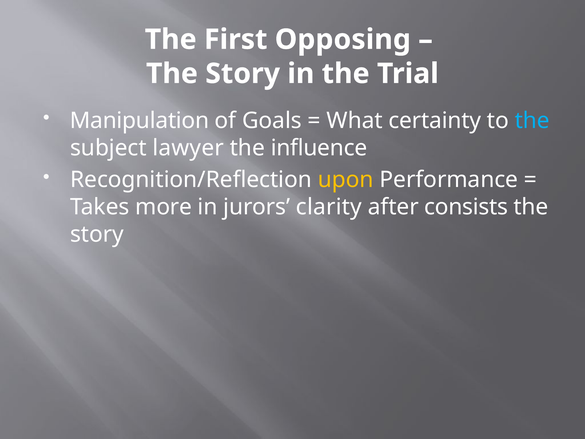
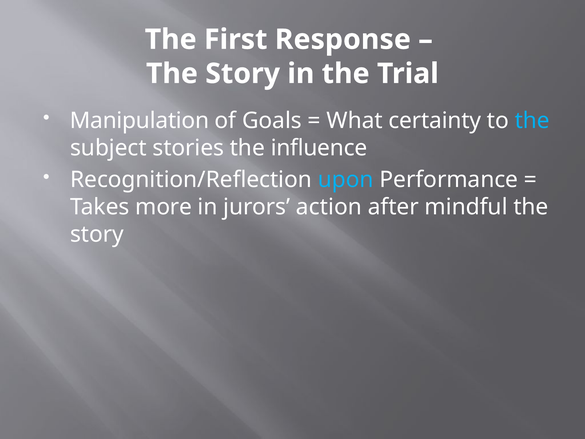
Opposing: Opposing -> Response (343, 39)
lawyer: lawyer -> stories (188, 148)
upon colour: yellow -> light blue (346, 180)
clarity: clarity -> action (329, 207)
consists: consists -> mindful (466, 207)
